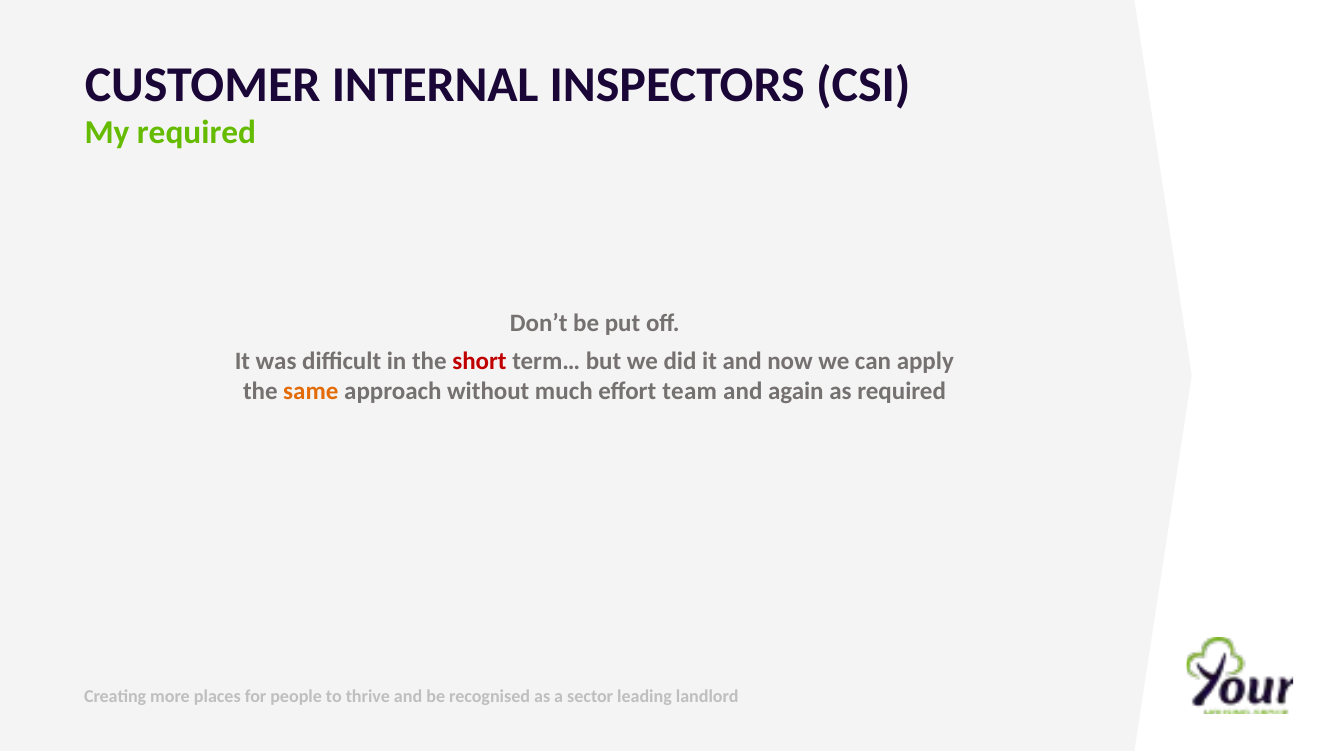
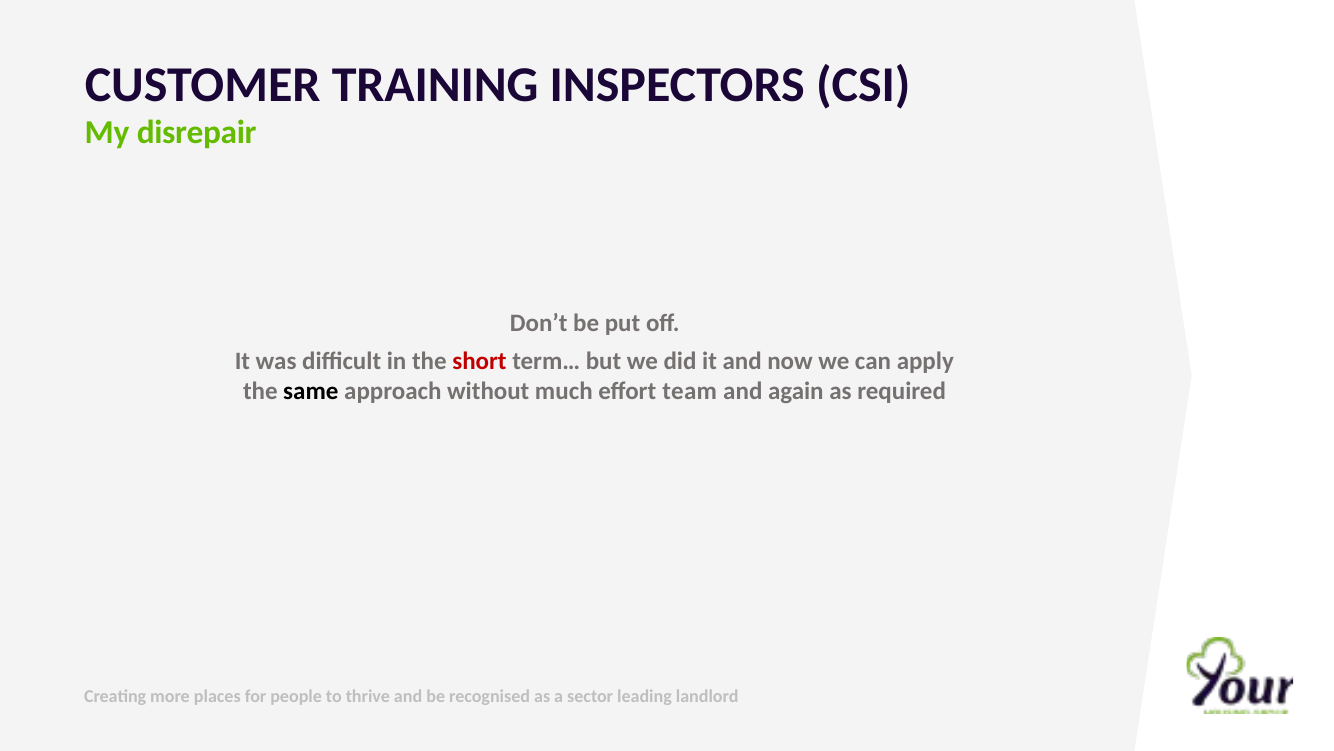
INTERNAL: INTERNAL -> TRAINING (435, 85)
My required: required -> disrepair (197, 133)
same colour: orange -> black (311, 391)
